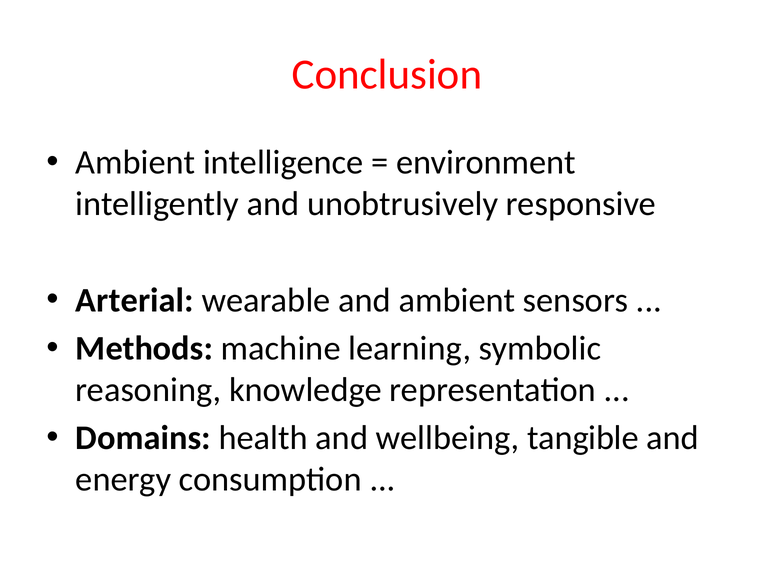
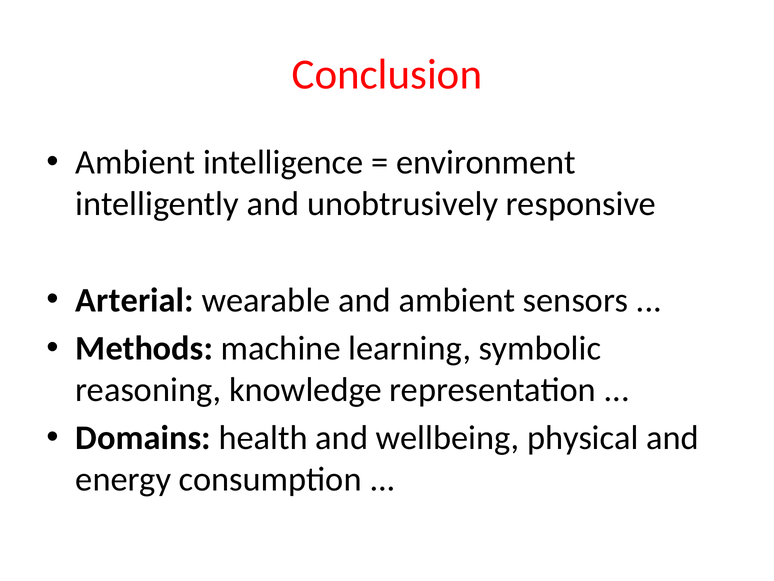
tangible: tangible -> physical (583, 438)
